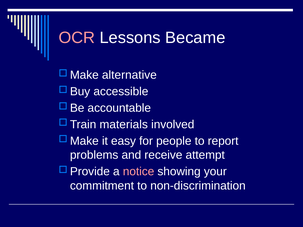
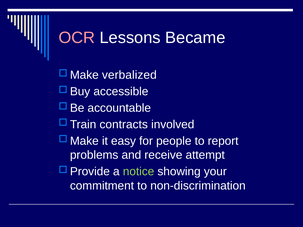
alternative: alternative -> verbalized (129, 75)
materials: materials -> contracts (124, 125)
notice colour: pink -> light green (139, 172)
